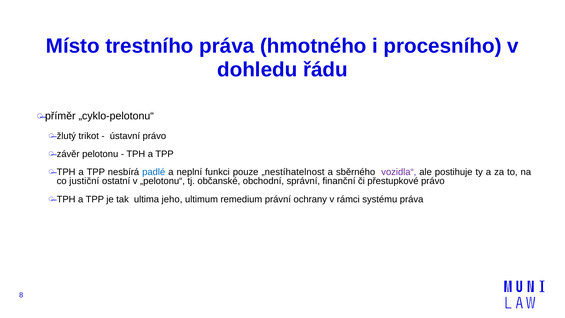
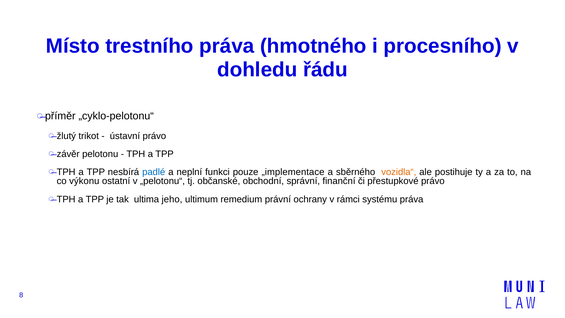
„nestíhatelnost: „nestíhatelnost -> „implementace (293, 172)
vozidla“ colour: purple -> orange (399, 172)
justiční: justiční -> výkonu (84, 181)
